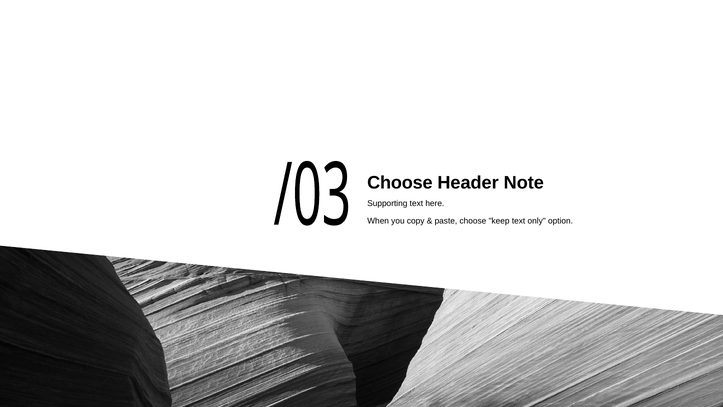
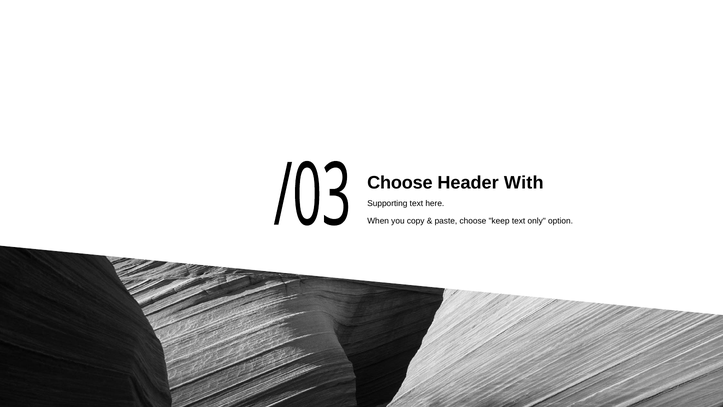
Note: Note -> With (524, 183)
